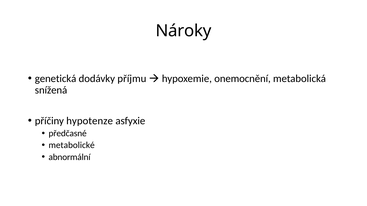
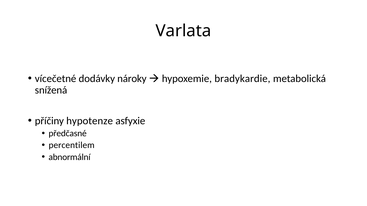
Nároky: Nároky -> Varlata (183, 31)
genetická: genetická -> vícečetné (56, 79)
příjmu: příjmu -> nároky (132, 79)
onemocnění: onemocnění -> bradykardie (242, 79)
metabolické: metabolické -> percentilem (72, 146)
